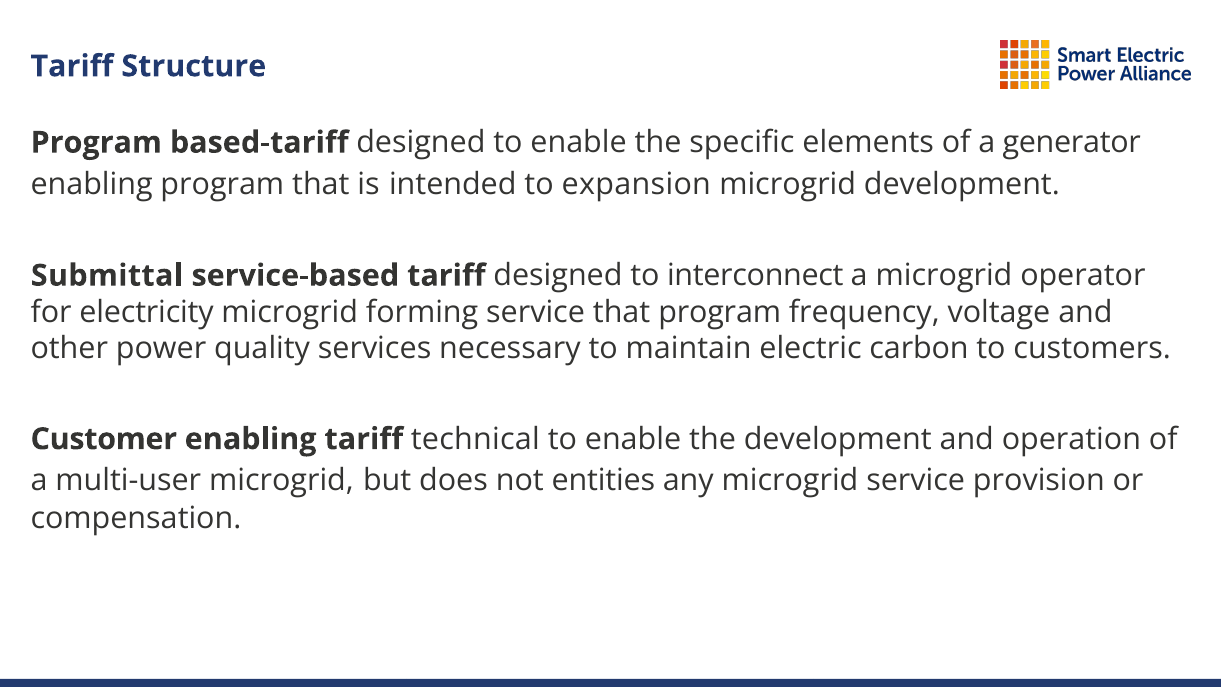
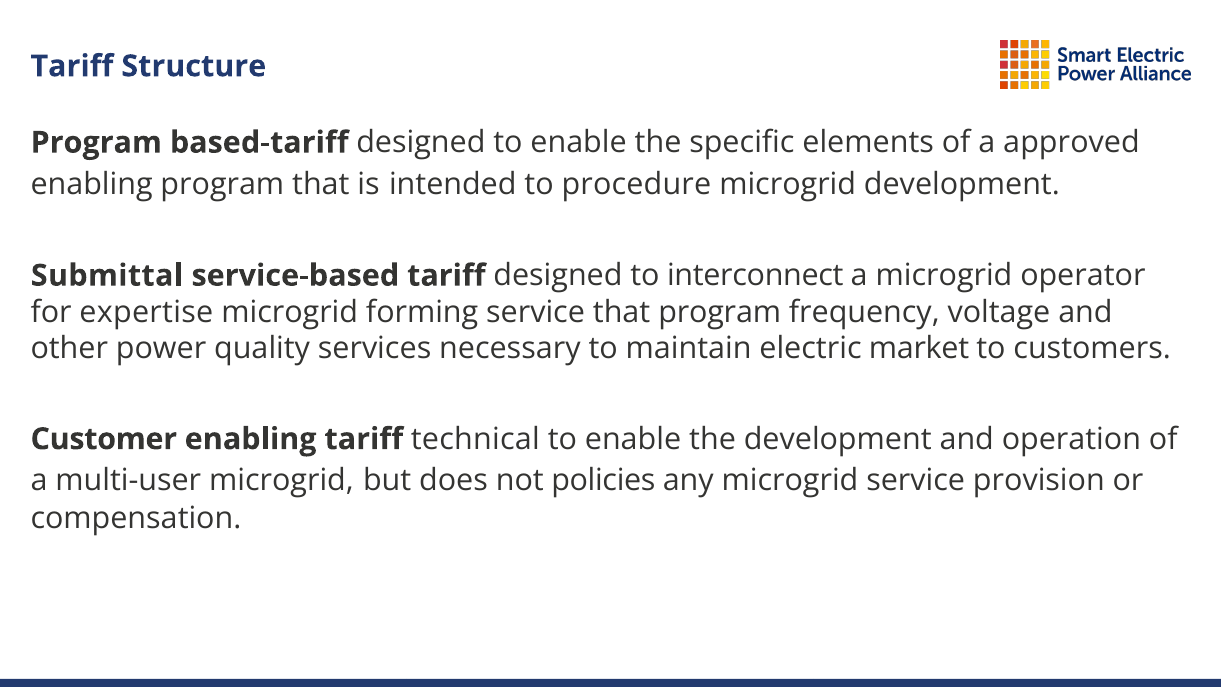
generator: generator -> approved (1072, 143)
expansion: expansion -> procedure (636, 184)
electricity: electricity -> expertise (146, 312)
carbon: carbon -> market (919, 349)
entities: entities -> policies (603, 481)
